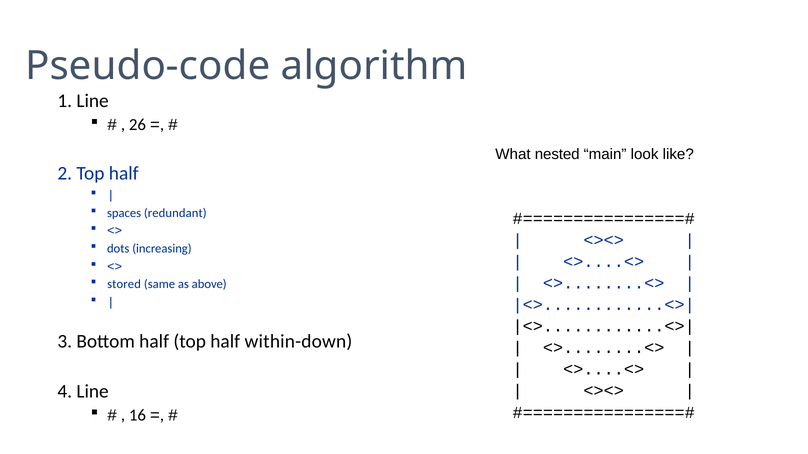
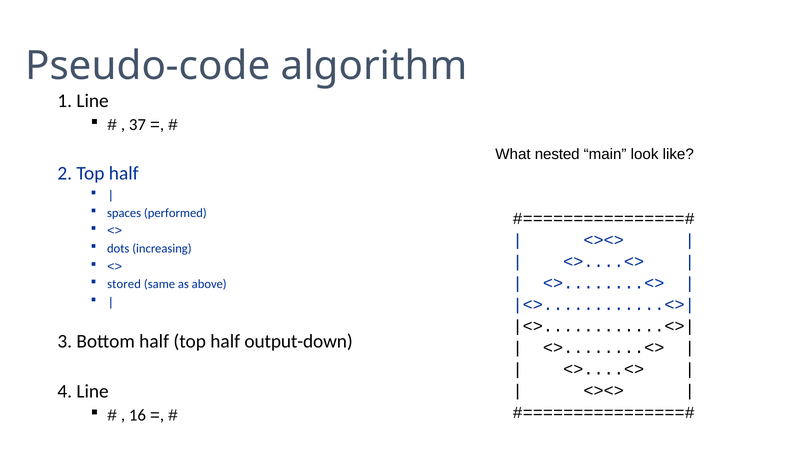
26: 26 -> 37 (137, 125)
redundant: redundant -> performed (175, 213)
within-down: within-down -> output-down (299, 342)
